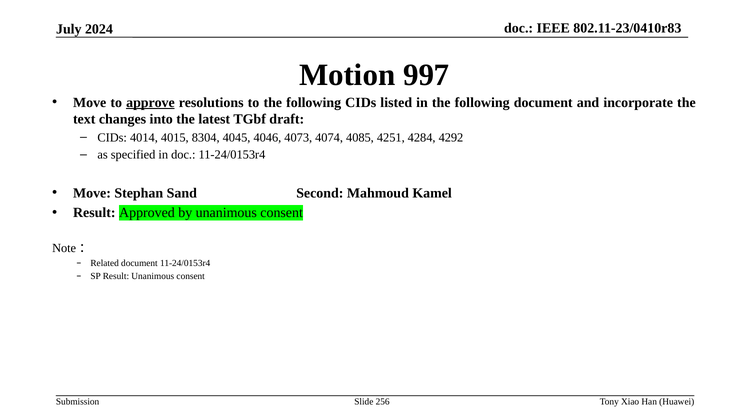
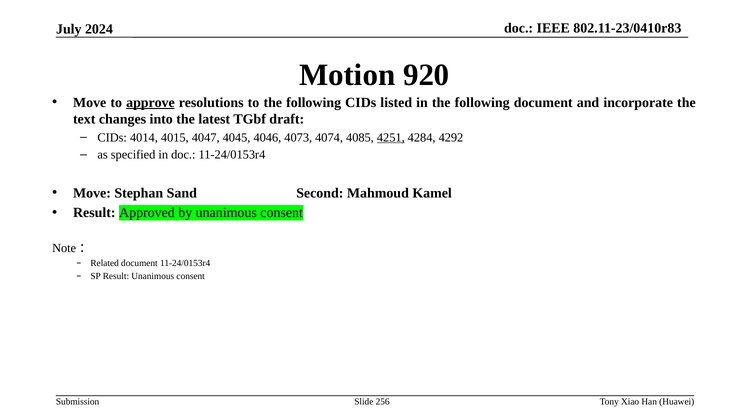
997: 997 -> 920 (426, 75)
8304: 8304 -> 4047 (206, 137)
4251 underline: none -> present (391, 137)
